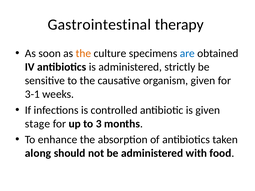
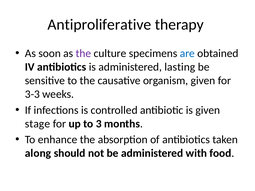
Gastrointestinal: Gastrointestinal -> Antiproliferative (99, 25)
the colour: orange -> purple (83, 54)
strictly: strictly -> lasting (180, 67)
3-1: 3-1 -> 3-3 (32, 94)
